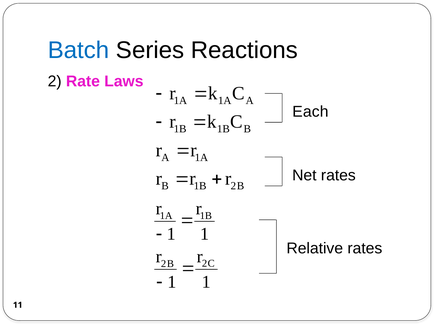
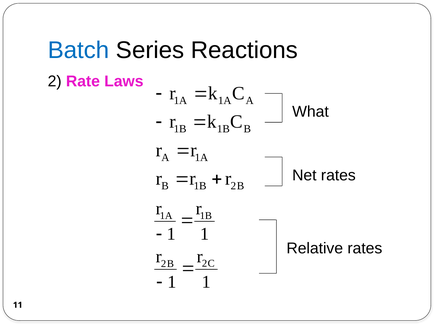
Each: Each -> What (310, 112)
